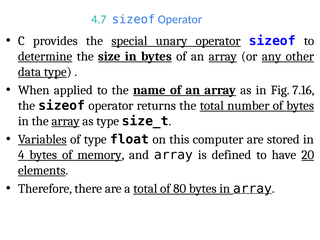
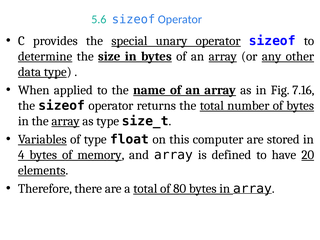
4.7: 4.7 -> 5.6 (99, 19)
